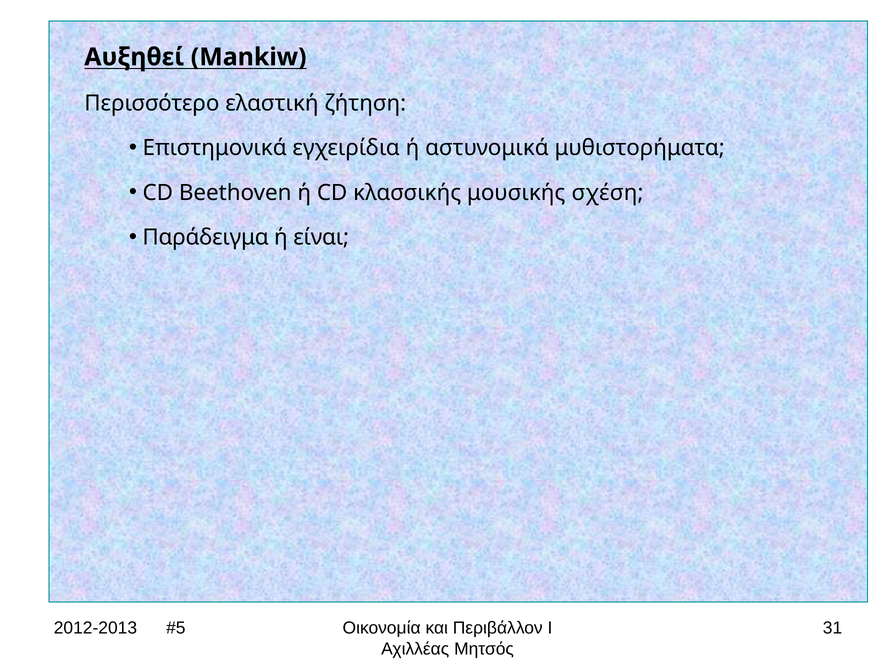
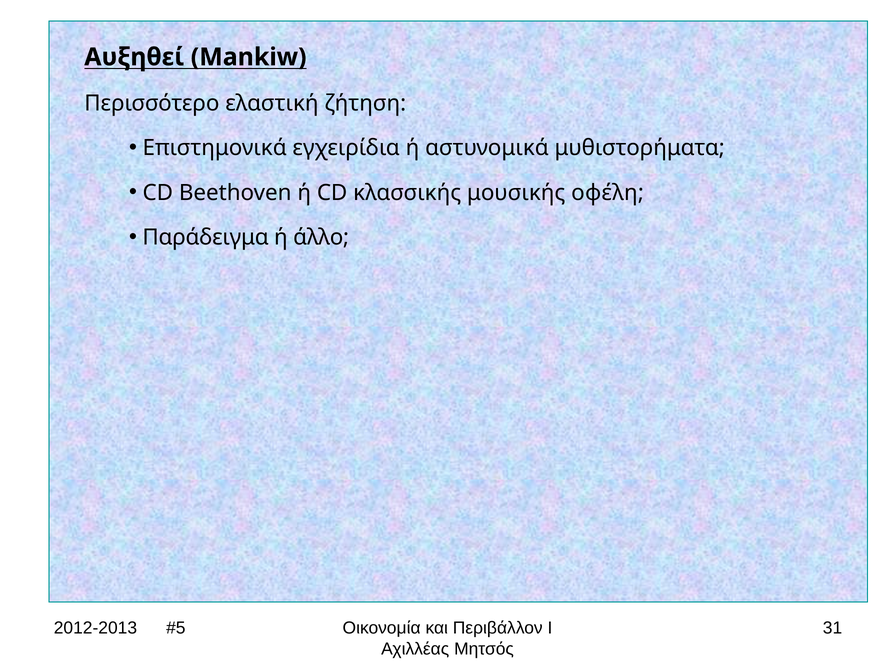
σχέση: σχέση -> οφέλη (608, 193)
είναι: είναι -> άλλο (321, 238)
